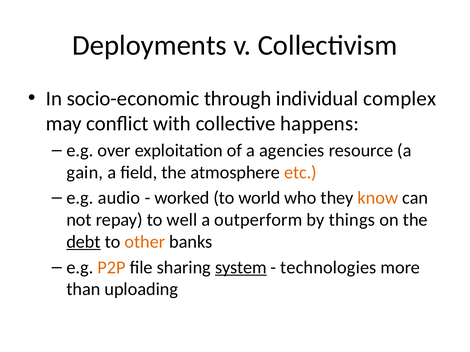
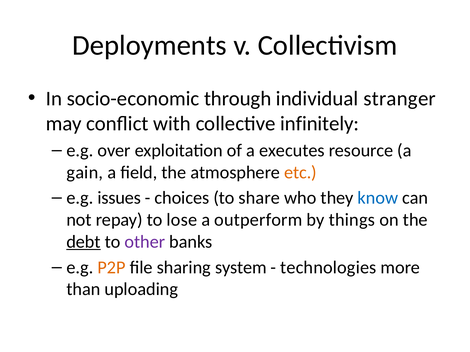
complex: complex -> stranger (400, 99)
happens: happens -> infinitely (320, 124)
agencies: agencies -> executes (292, 151)
audio: audio -> issues (119, 198)
worked: worked -> choices (182, 198)
world: world -> share (259, 198)
know colour: orange -> blue (378, 198)
well: well -> lose (182, 220)
other colour: orange -> purple (145, 242)
system underline: present -> none (241, 268)
